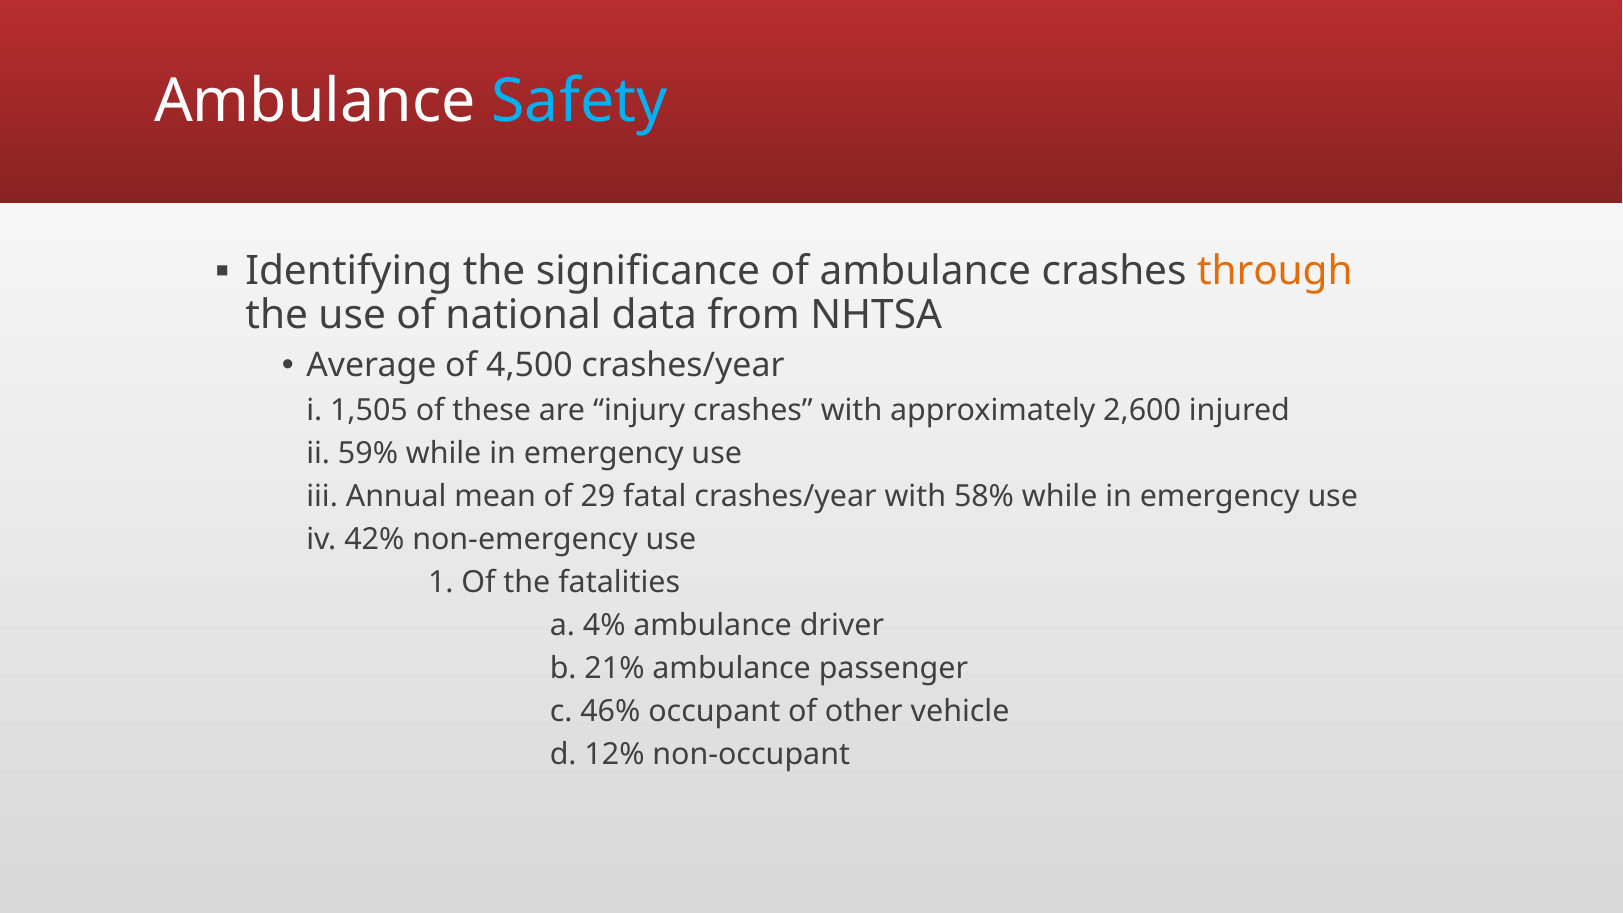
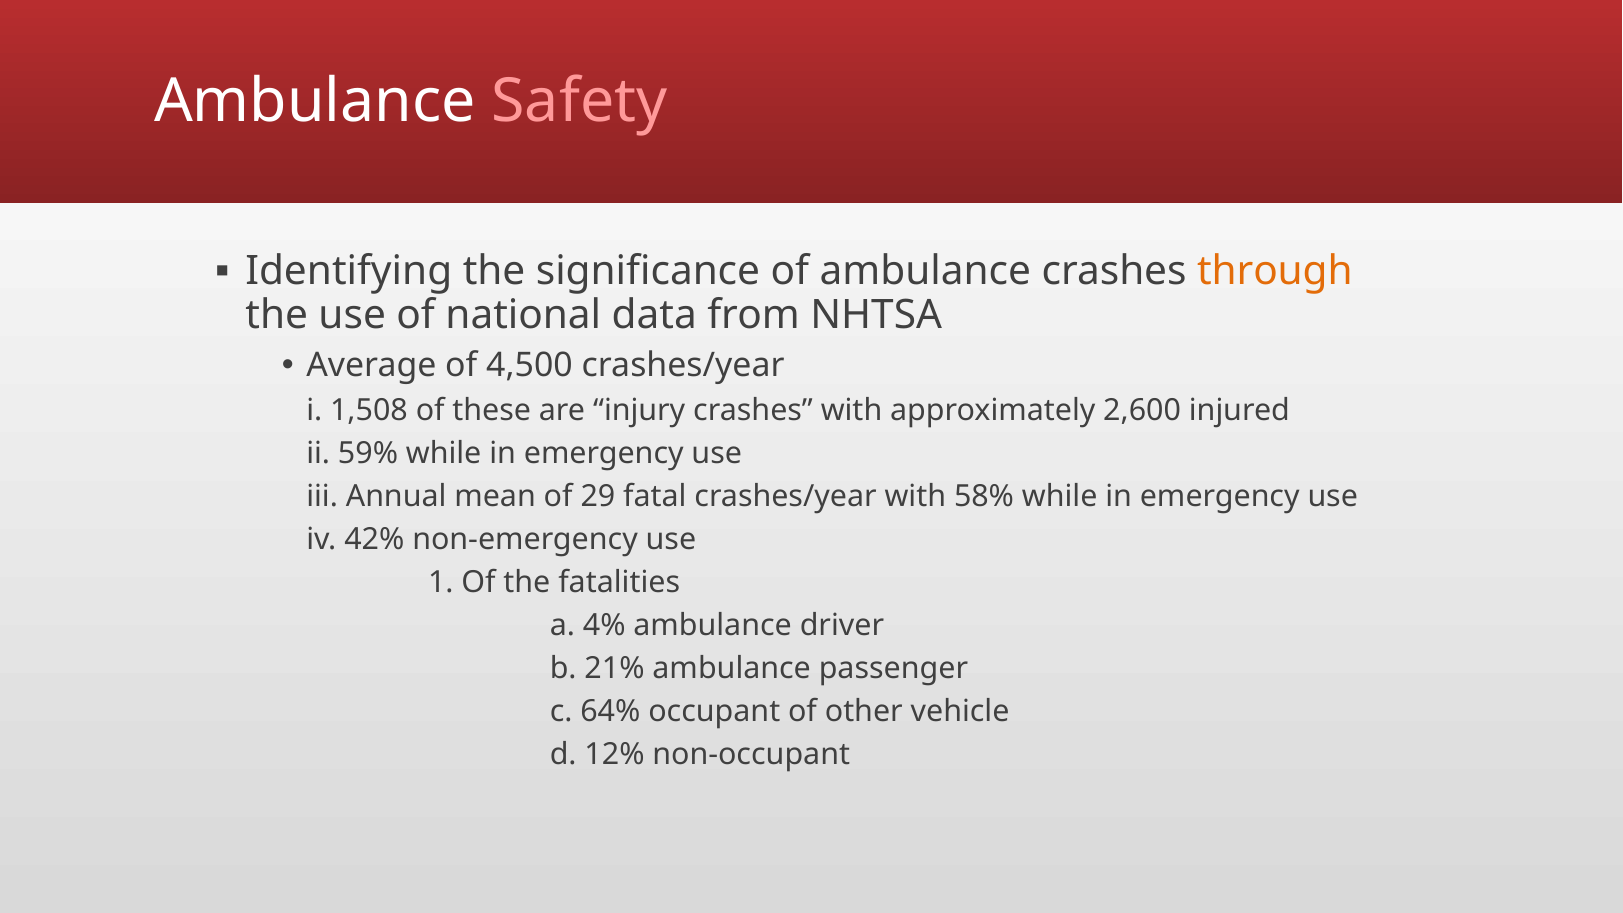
Safety colour: light blue -> pink (579, 101)
1,505: 1,505 -> 1,508 (369, 410)
46%: 46% -> 64% (610, 711)
